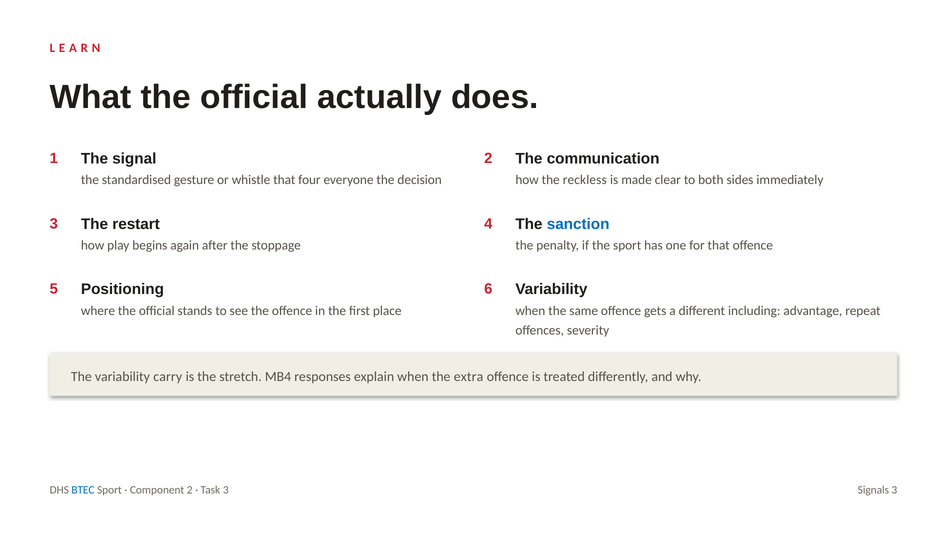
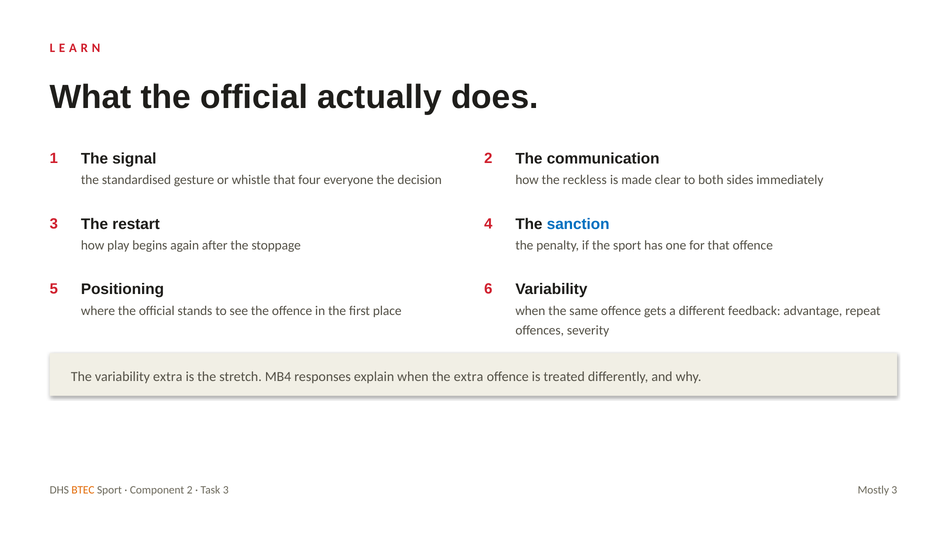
including: including -> feedback (754, 311)
variability carry: carry -> extra (168, 376)
BTEC colour: blue -> orange (83, 490)
Signals: Signals -> Mostly (873, 490)
